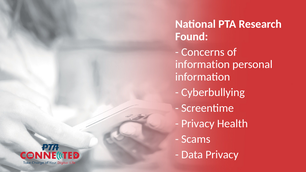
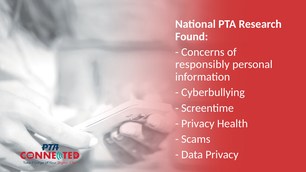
information: information -> responsibly (202, 64)
